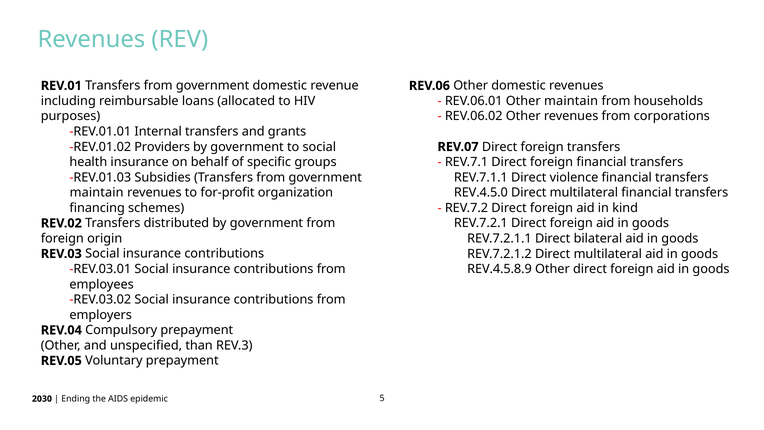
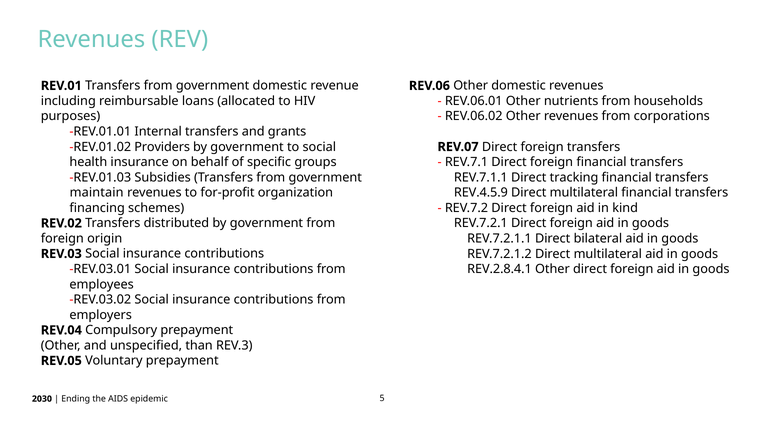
Other maintain: maintain -> nutrients (571, 101)
violence: violence -> tracking (574, 177)
REV.4.5.0: REV.4.5.0 -> REV.4.5.9 (481, 193)
REV.4.5.8.9: REV.4.5.8.9 -> REV.2.8.4.1 (500, 269)
